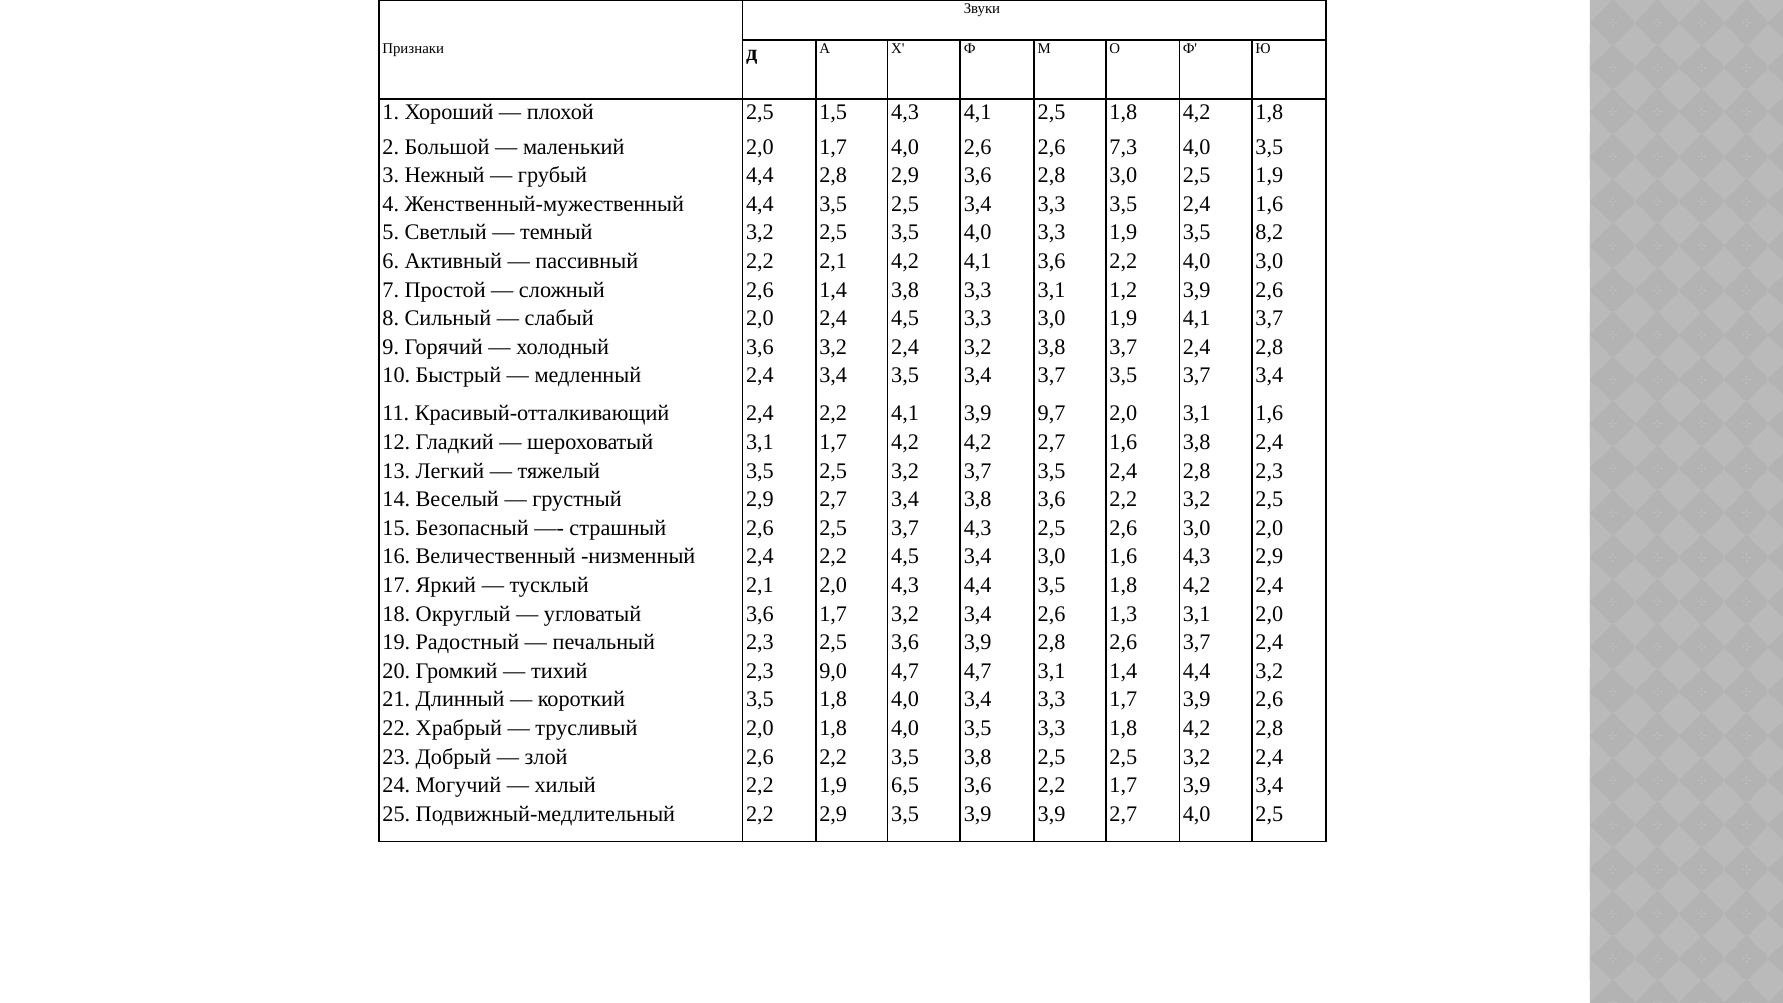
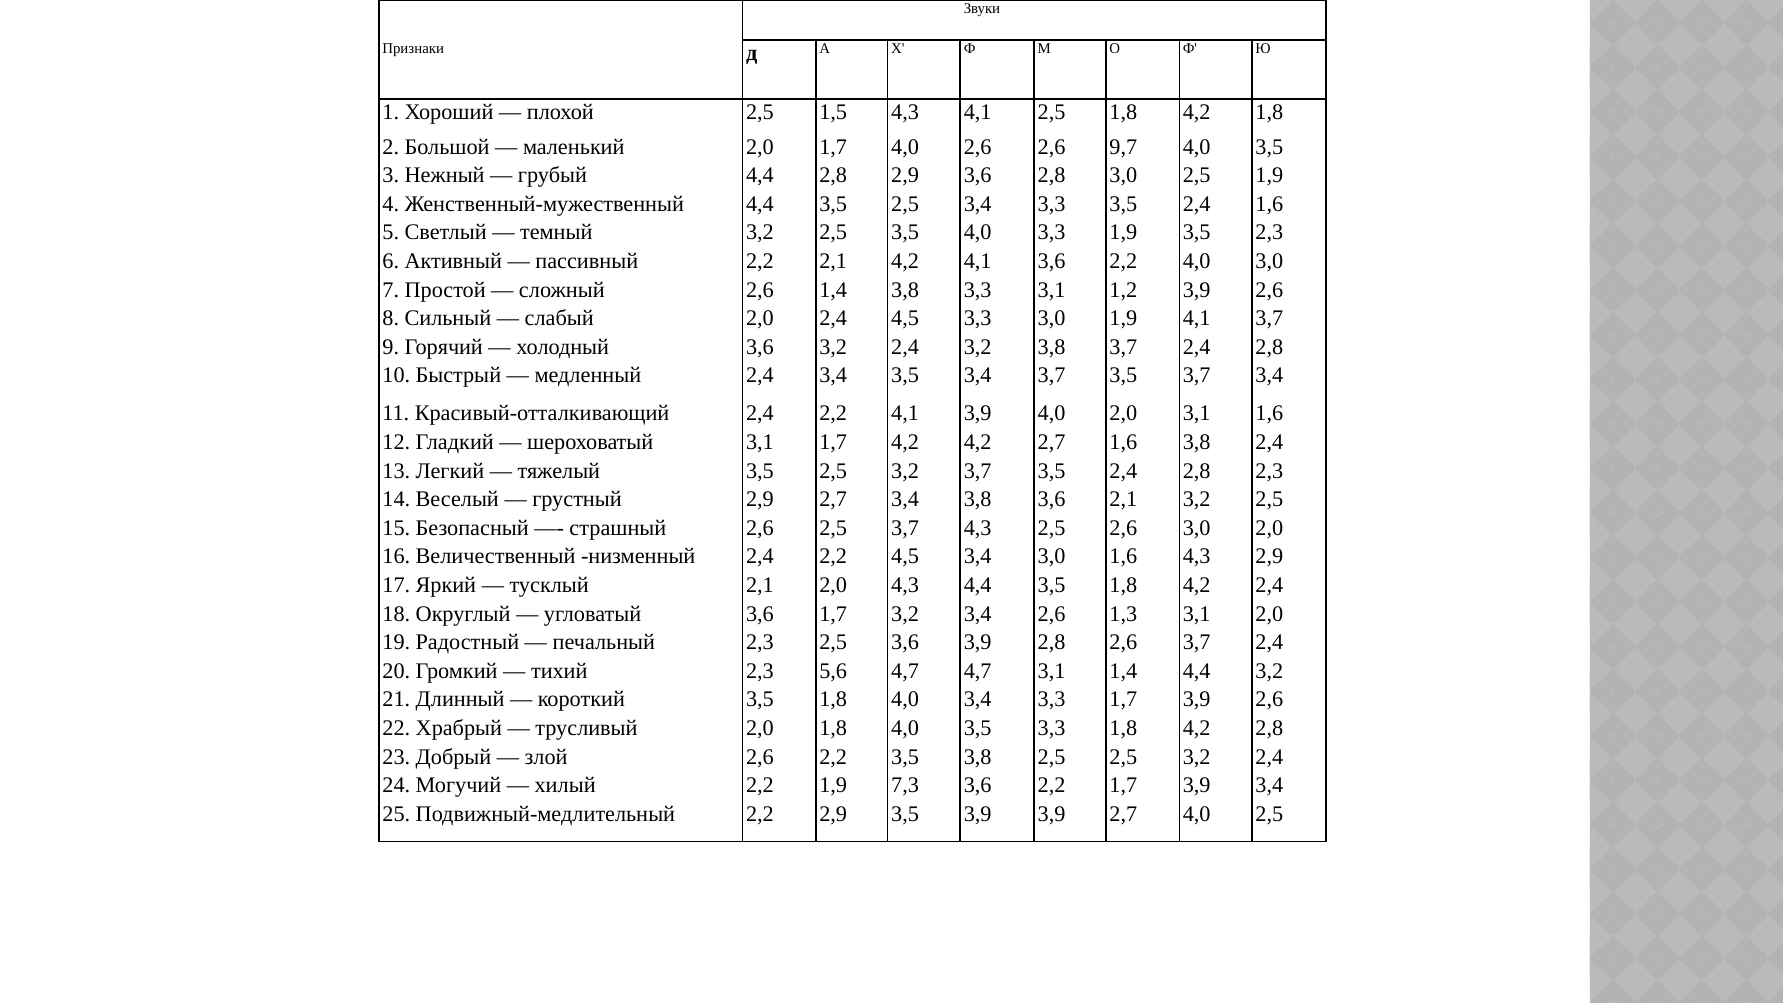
7,3: 7,3 -> 9,7 (1123, 147)
3,5 8,2: 8,2 -> 2,3 (1269, 232)
3,9 9,7: 9,7 -> 4,0 (1052, 414)
3,8 3,6 2,2: 2,2 -> 2,1 (1123, 499)
9,0: 9,0 -> 5,6 (833, 671)
6,5: 6,5 -> 7,3 (905, 785)
